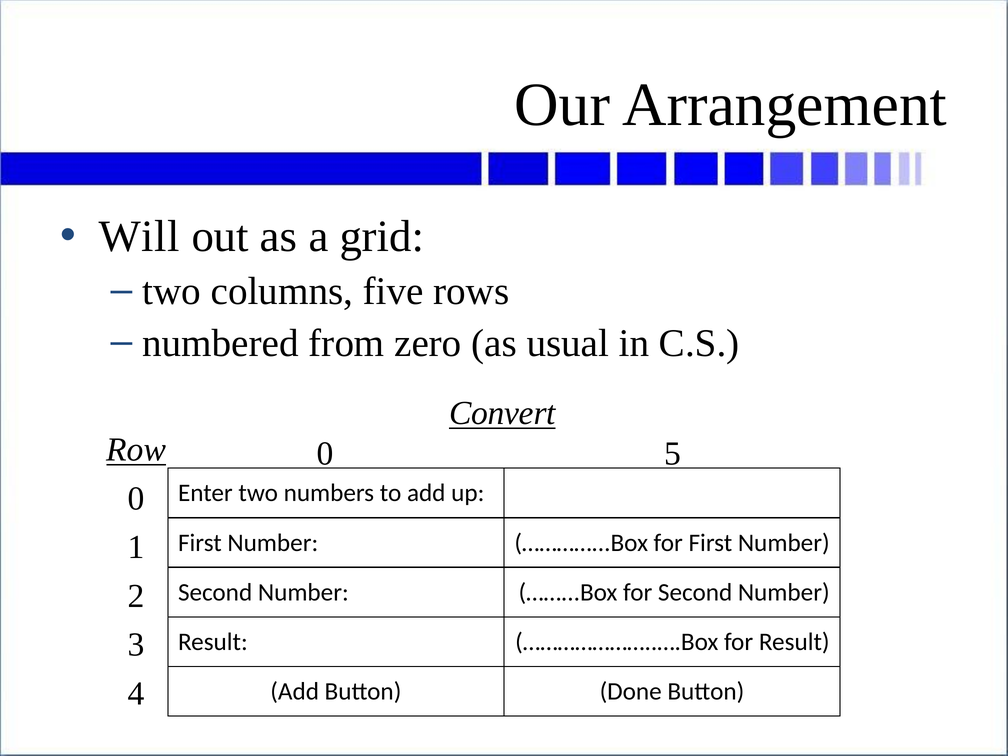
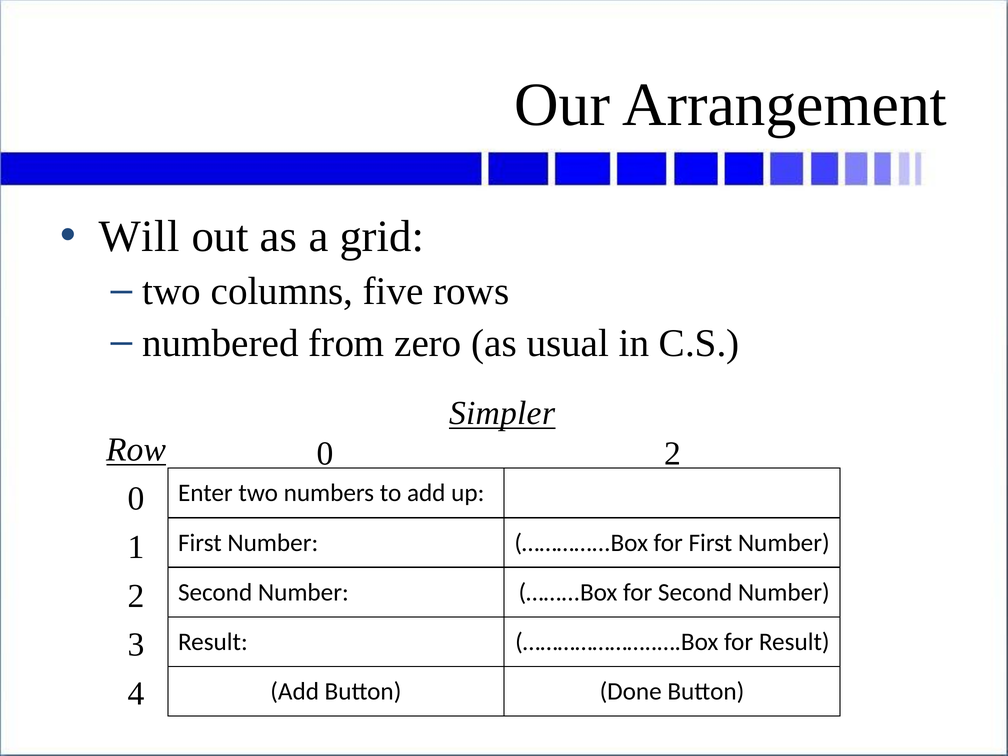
Convert: Convert -> Simpler (502, 413)
0 5: 5 -> 2 (672, 454)
